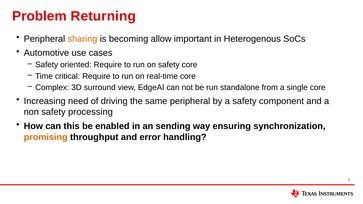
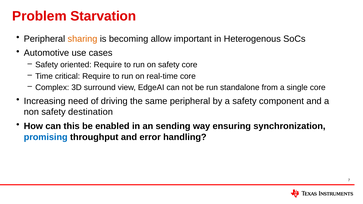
Returning: Returning -> Starvation (103, 16)
processing: processing -> destination (90, 112)
promising colour: orange -> blue (46, 137)
